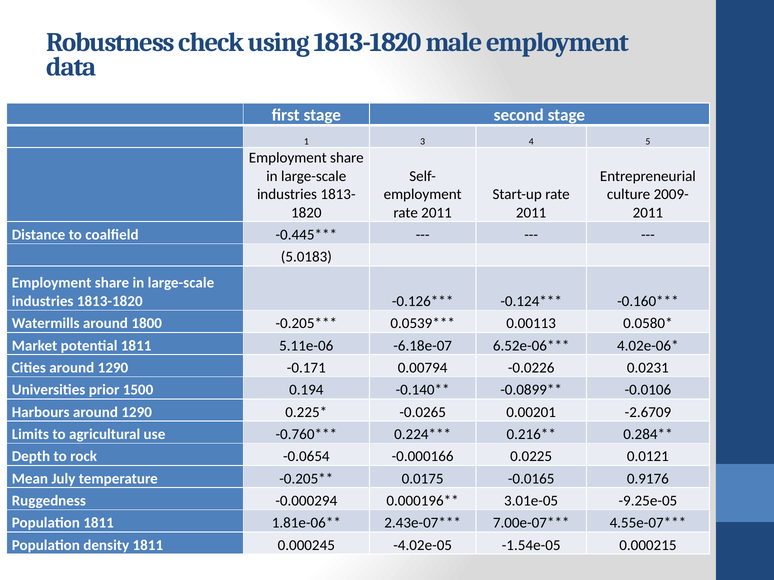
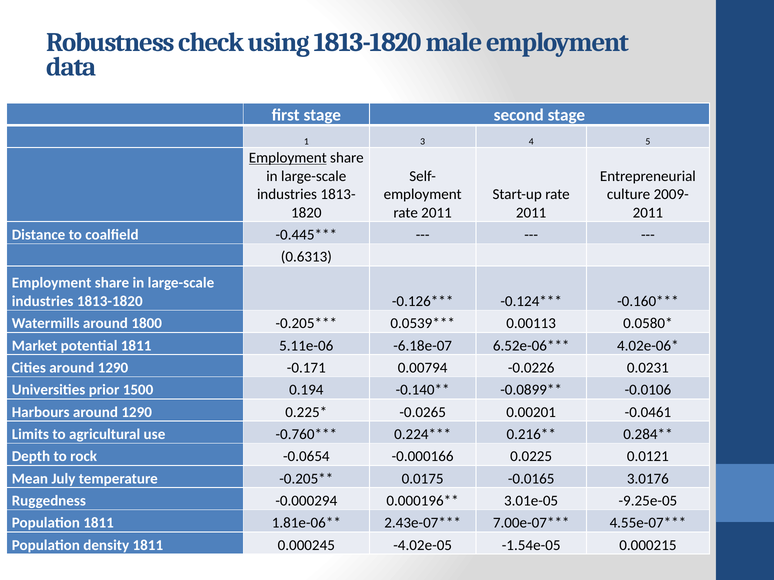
Employment underline: none -> present (288, 158)
5.0183: 5.0183 -> 0.6313 (306, 257)
-2.6709: -2.6709 -> -0.0461 (648, 412)
0.9176: 0.9176 -> 3.0176 (648, 479)
